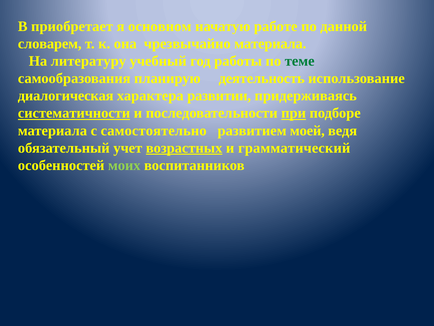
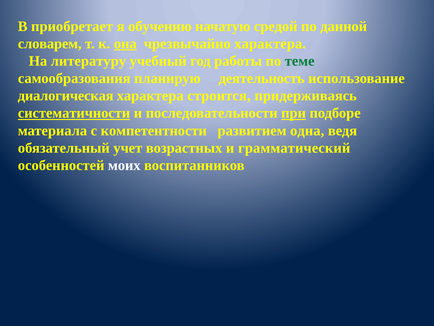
основном: основном -> обучению (160, 26)
работе: работе -> средой (276, 26)
она underline: none -> present (125, 44)
чрезвычайно материала: материала -> характера (270, 44)
развитии: развитии -> строится (219, 96)
самостоятельно: самостоятельно -> компетентности (154, 130)
моей: моей -> одна (307, 130)
возрастных underline: present -> none (184, 148)
моих colour: light green -> white (124, 165)
